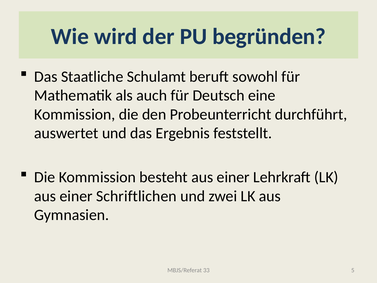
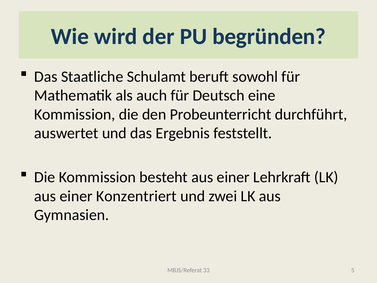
Schriftlichen: Schriftlichen -> Konzentriert (136, 196)
